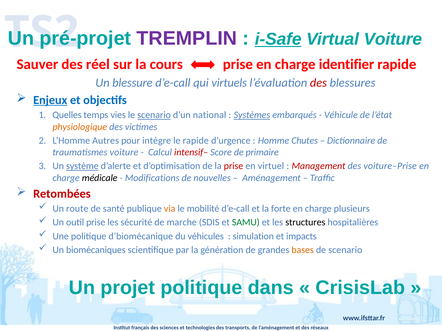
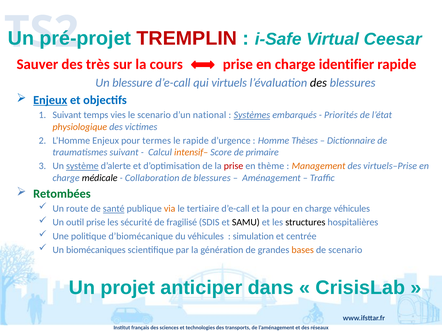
TREMPLIN colour: purple -> red (187, 38)
i-Safe underline: present -> none (278, 39)
Virtual Voiture: Voiture -> Ceesar (393, 39)
réel: réel -> très (98, 64)
des colour: red -> black (318, 83)
Quelles: Quelles -> Suivant (67, 115)
scenario underline: present -> none (154, 115)
Véhicule: Véhicule -> Priorités (341, 115)
L’Homme Autres: Autres -> Enjeux (106, 141)
intègre: intègre -> termes (157, 141)
Chutes: Chutes -> Thèses (305, 141)
traumatismes voiture: voiture -> suivant (124, 153)
intensif– colour: red -> orange (191, 153)
virtuel: virtuel -> thème (271, 166)
Management colour: red -> orange (319, 166)
voiture–Prise: voiture–Prise -> virtuels–Prise (390, 166)
Modifications: Modifications -> Collaboration (152, 178)
de nouvelles: nouvelles -> blessures (212, 178)
Retombées colour: red -> green (62, 194)
santé underline: none -> present (114, 209)
mobilité: mobilité -> tertiaire (203, 209)
la forte: forte -> pour (281, 209)
charge plusieurs: plusieurs -> véhicules (352, 209)
marche: marche -> fragilisé (182, 223)
SAMU colour: green -> black (246, 223)
impacts: impacts -> centrée (301, 237)
projet politique: politique -> anticiper (201, 288)
